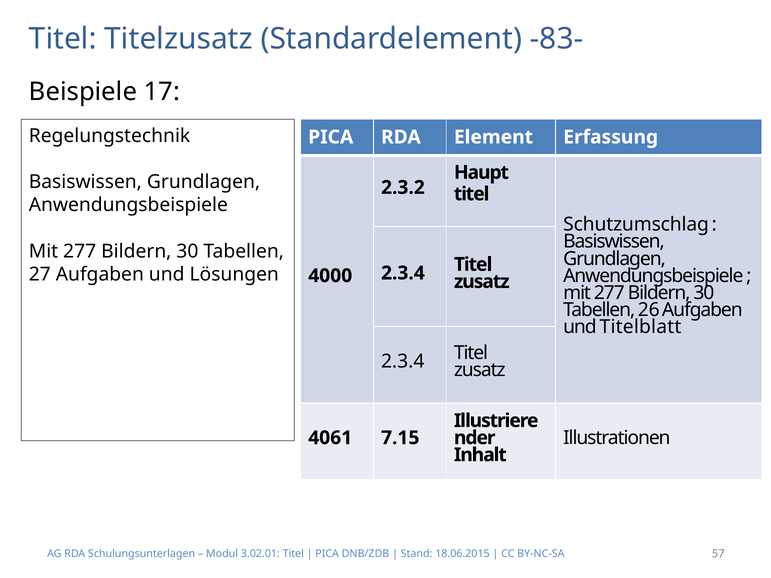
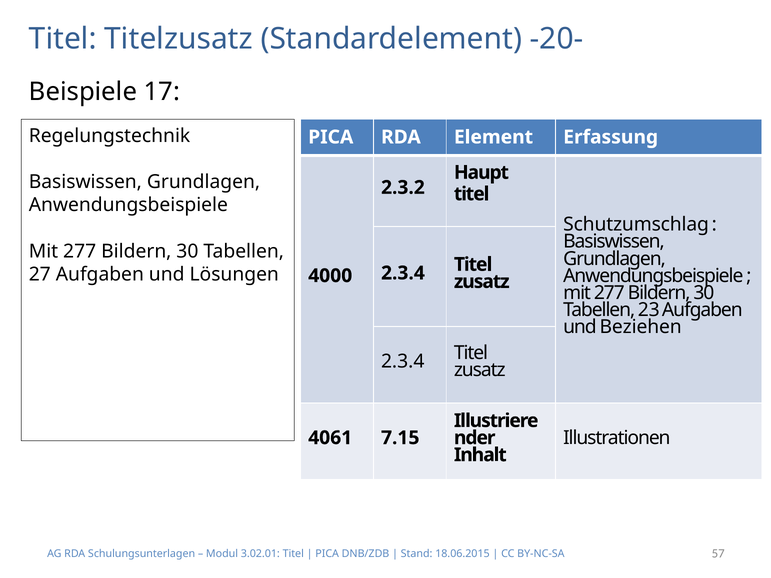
-83-: -83- -> -20- (557, 39)
26: 26 -> 23 (649, 310)
Titelblatt: Titelblatt -> Beziehen (641, 327)
